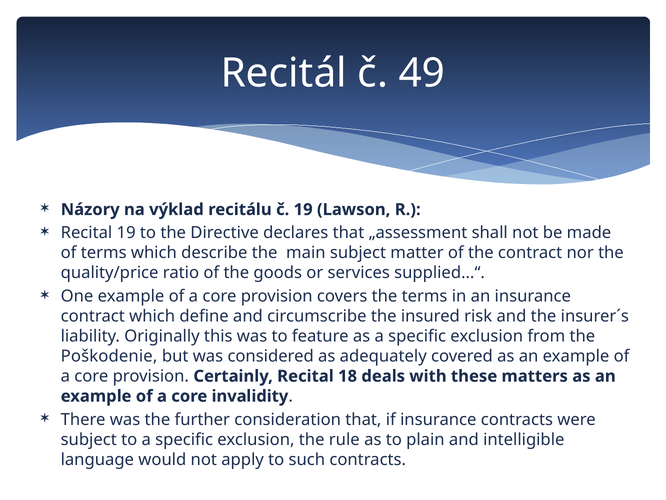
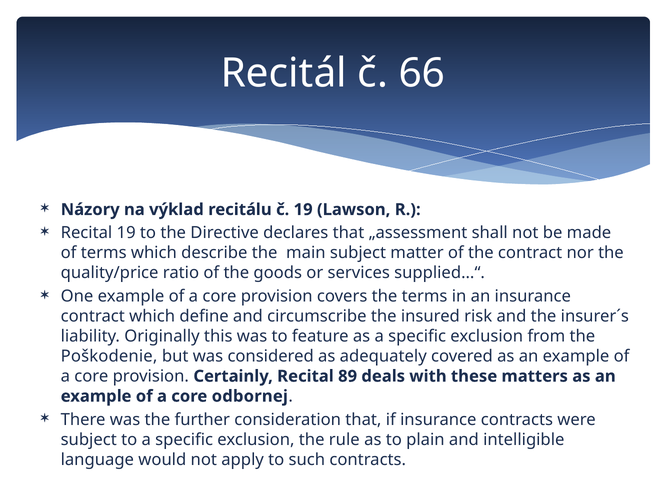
49: 49 -> 66 (422, 73)
18: 18 -> 89 (348, 376)
invalidity: invalidity -> odbornej (250, 396)
